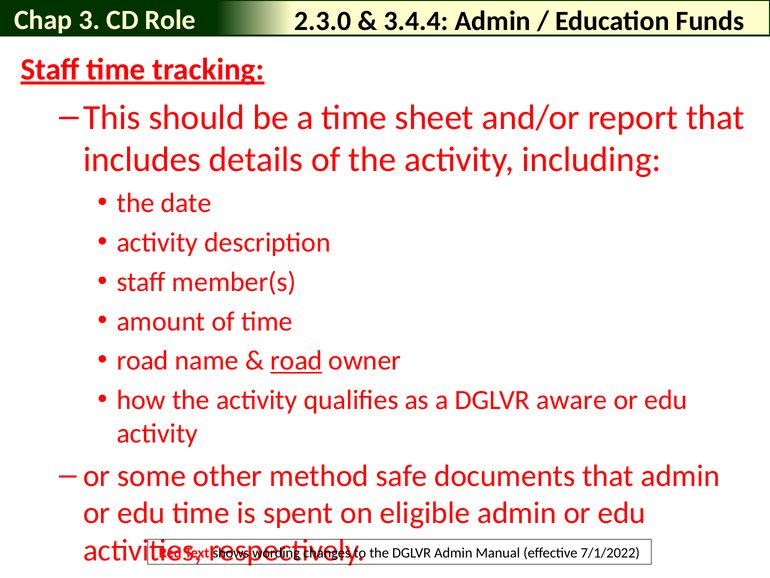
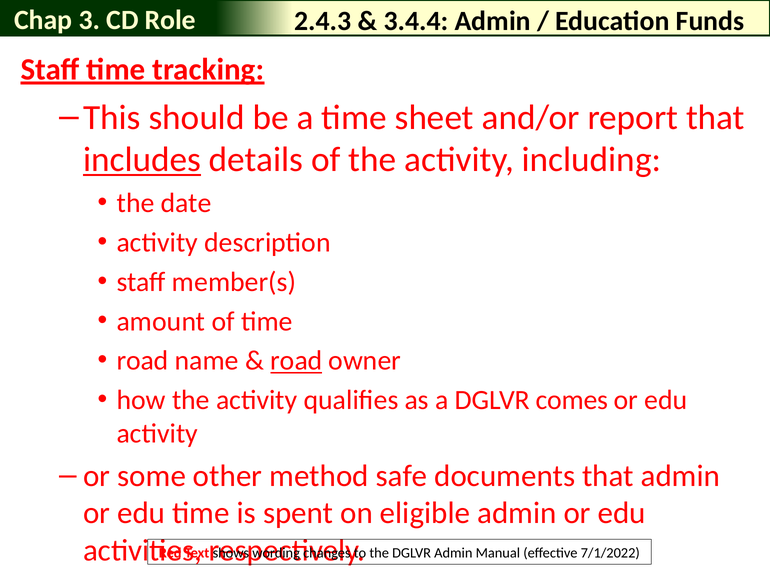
2.3.0: 2.3.0 -> 2.4.3 (323, 21)
includes underline: none -> present (142, 160)
aware: aware -> comes (572, 400)
